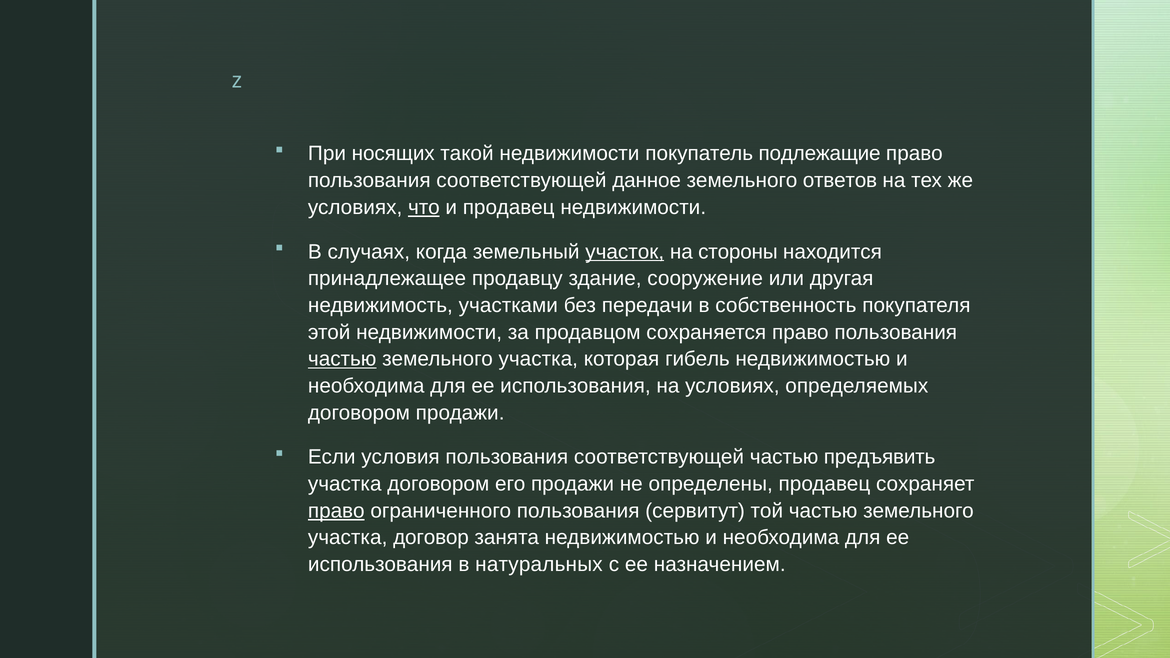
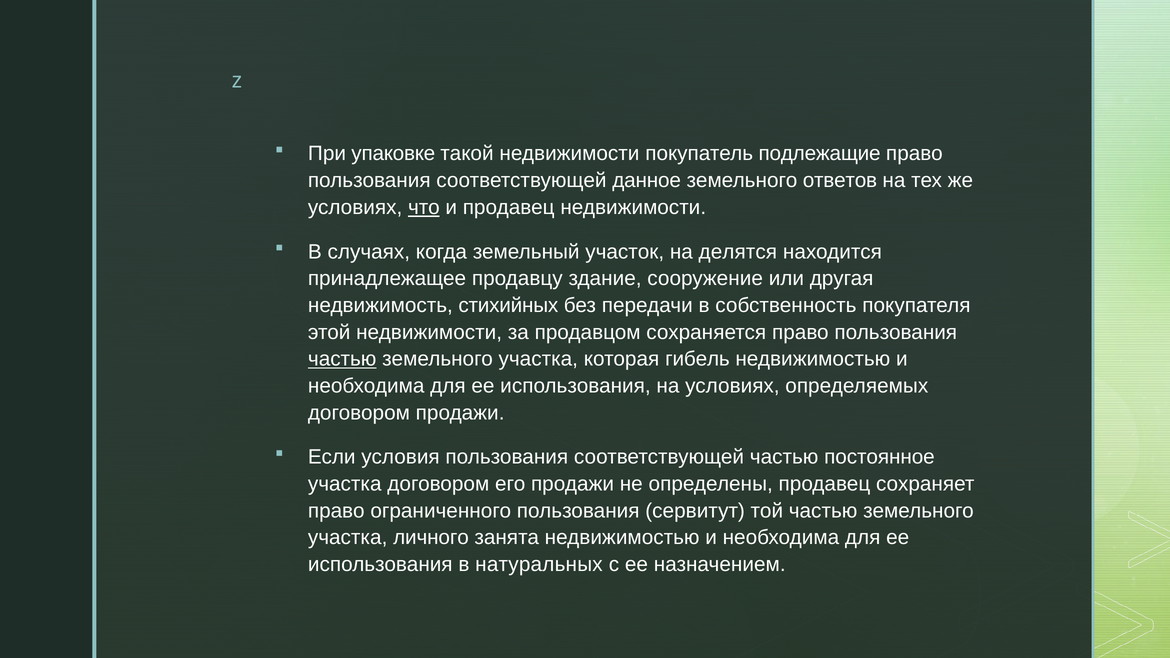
носящих: носящих -> упаковке (393, 154)
участок underline: present -> none (625, 252)
стороны: стороны -> делятся (738, 252)
участками: участками -> стихийных (508, 305)
предъявить: предъявить -> постоянное (879, 457)
право underline: present -> none (336, 511)
договор: договор -> личного (431, 538)
